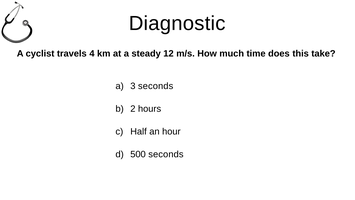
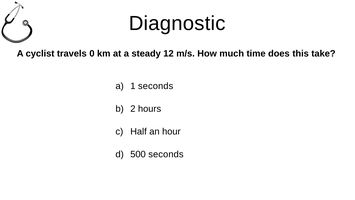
4: 4 -> 0 (92, 54)
3: 3 -> 1 (133, 86)
